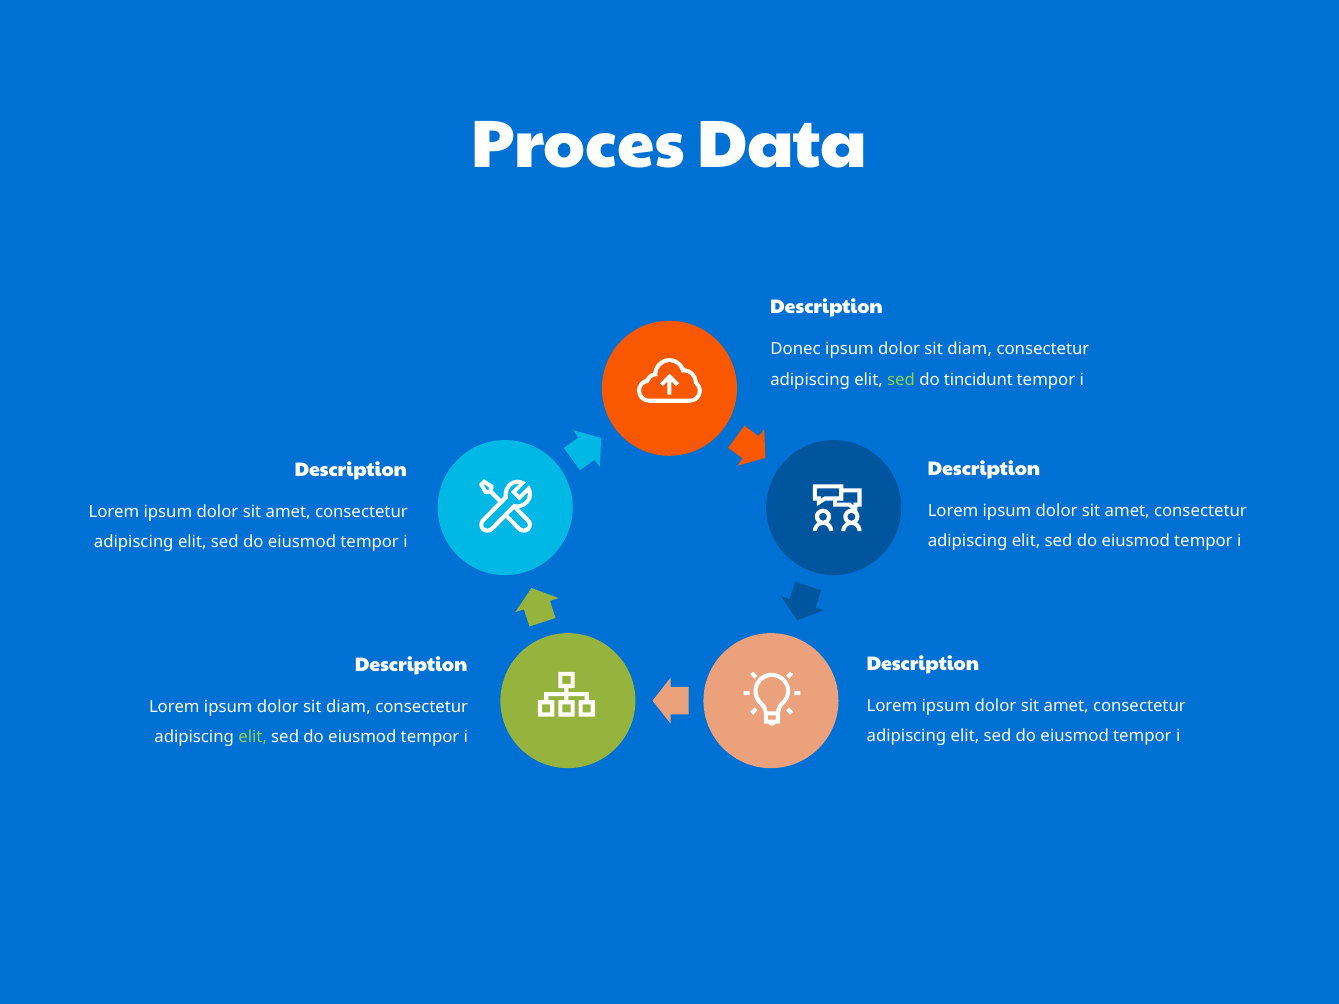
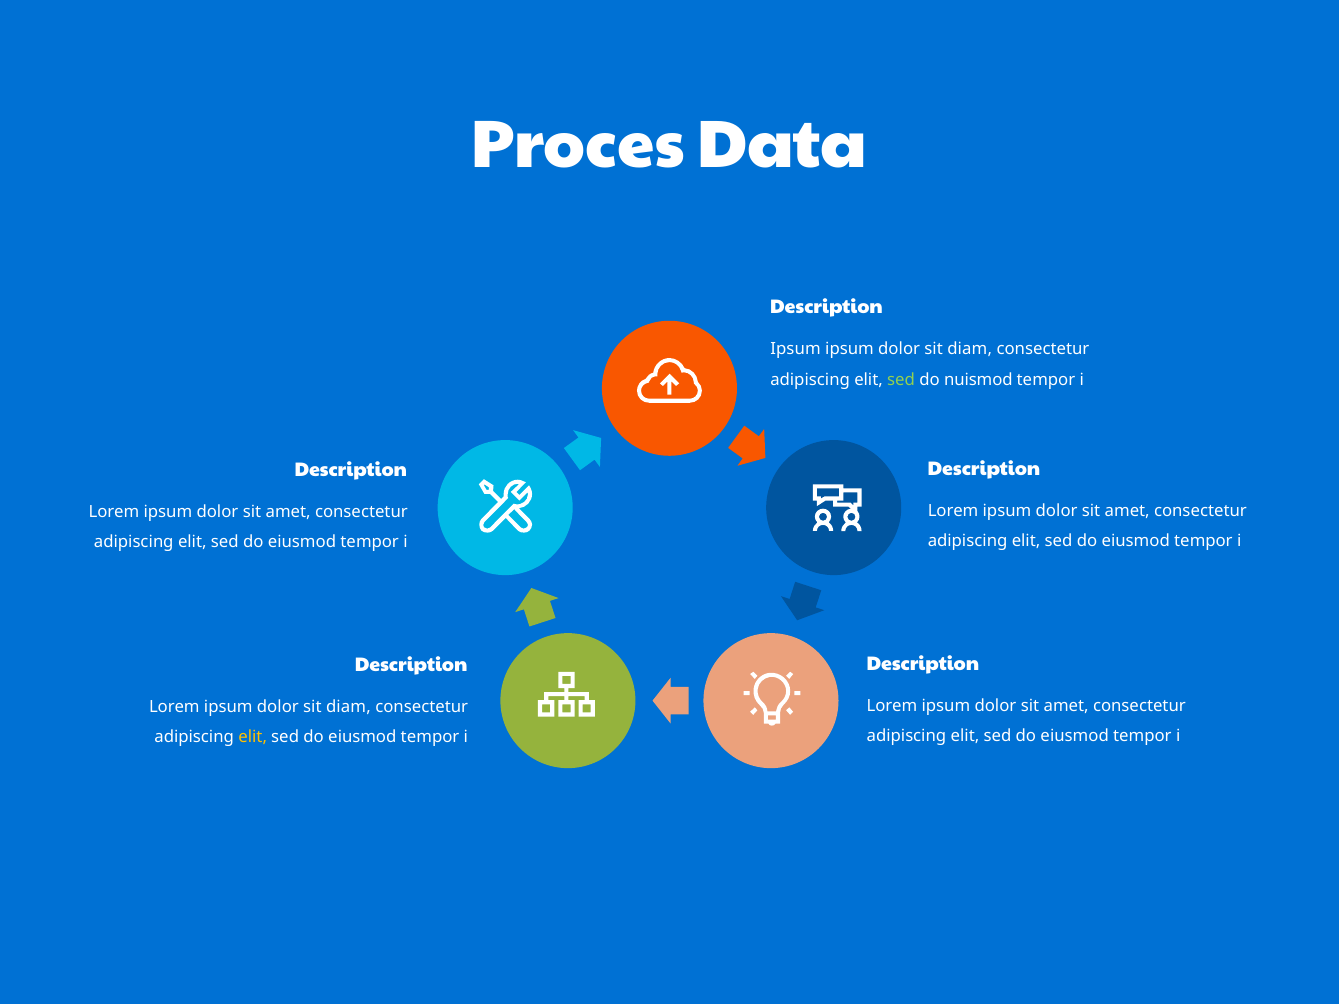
Donec: Donec -> Ipsum (796, 350)
tincidunt: tincidunt -> nuismod (978, 380)
elit colour: light green -> yellow (253, 738)
